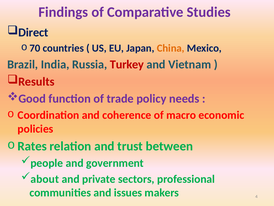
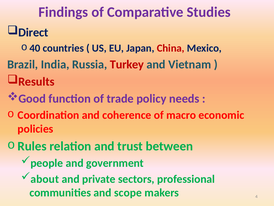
70: 70 -> 40 (35, 48)
China colour: orange -> red (171, 48)
Rates: Rates -> Rules (32, 146)
issues: issues -> scope (128, 192)
